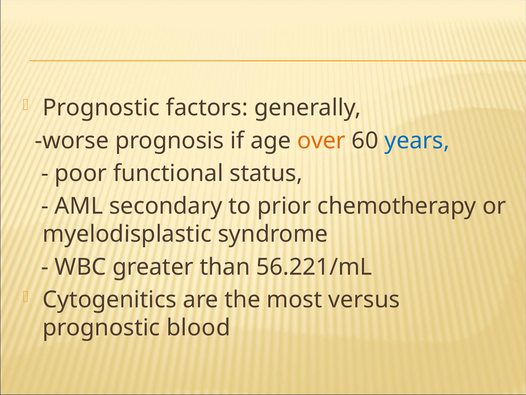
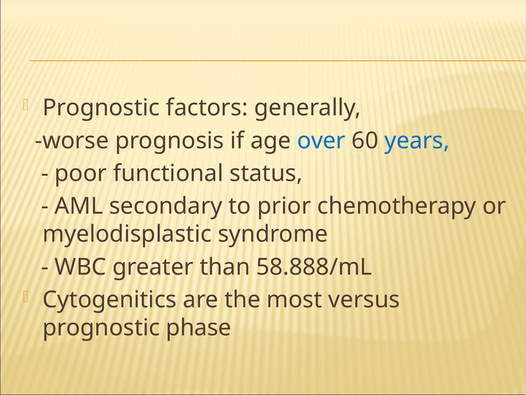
over colour: orange -> blue (321, 140)
56.221/mL: 56.221/mL -> 58.888/mL (314, 267)
blood: blood -> phase (199, 328)
